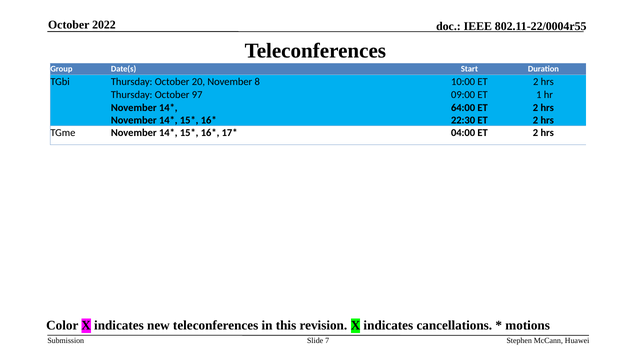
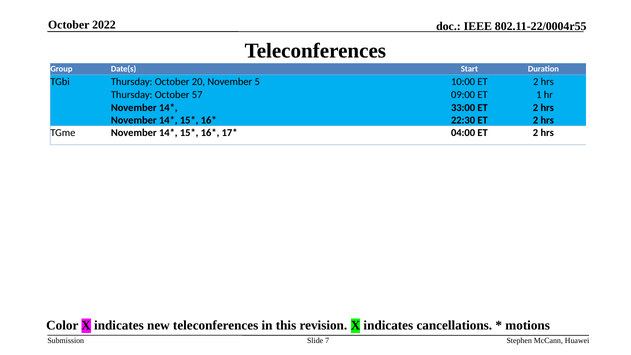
8: 8 -> 5 (257, 82)
97: 97 -> 57 (197, 95)
64:00: 64:00 -> 33:00 (463, 108)
